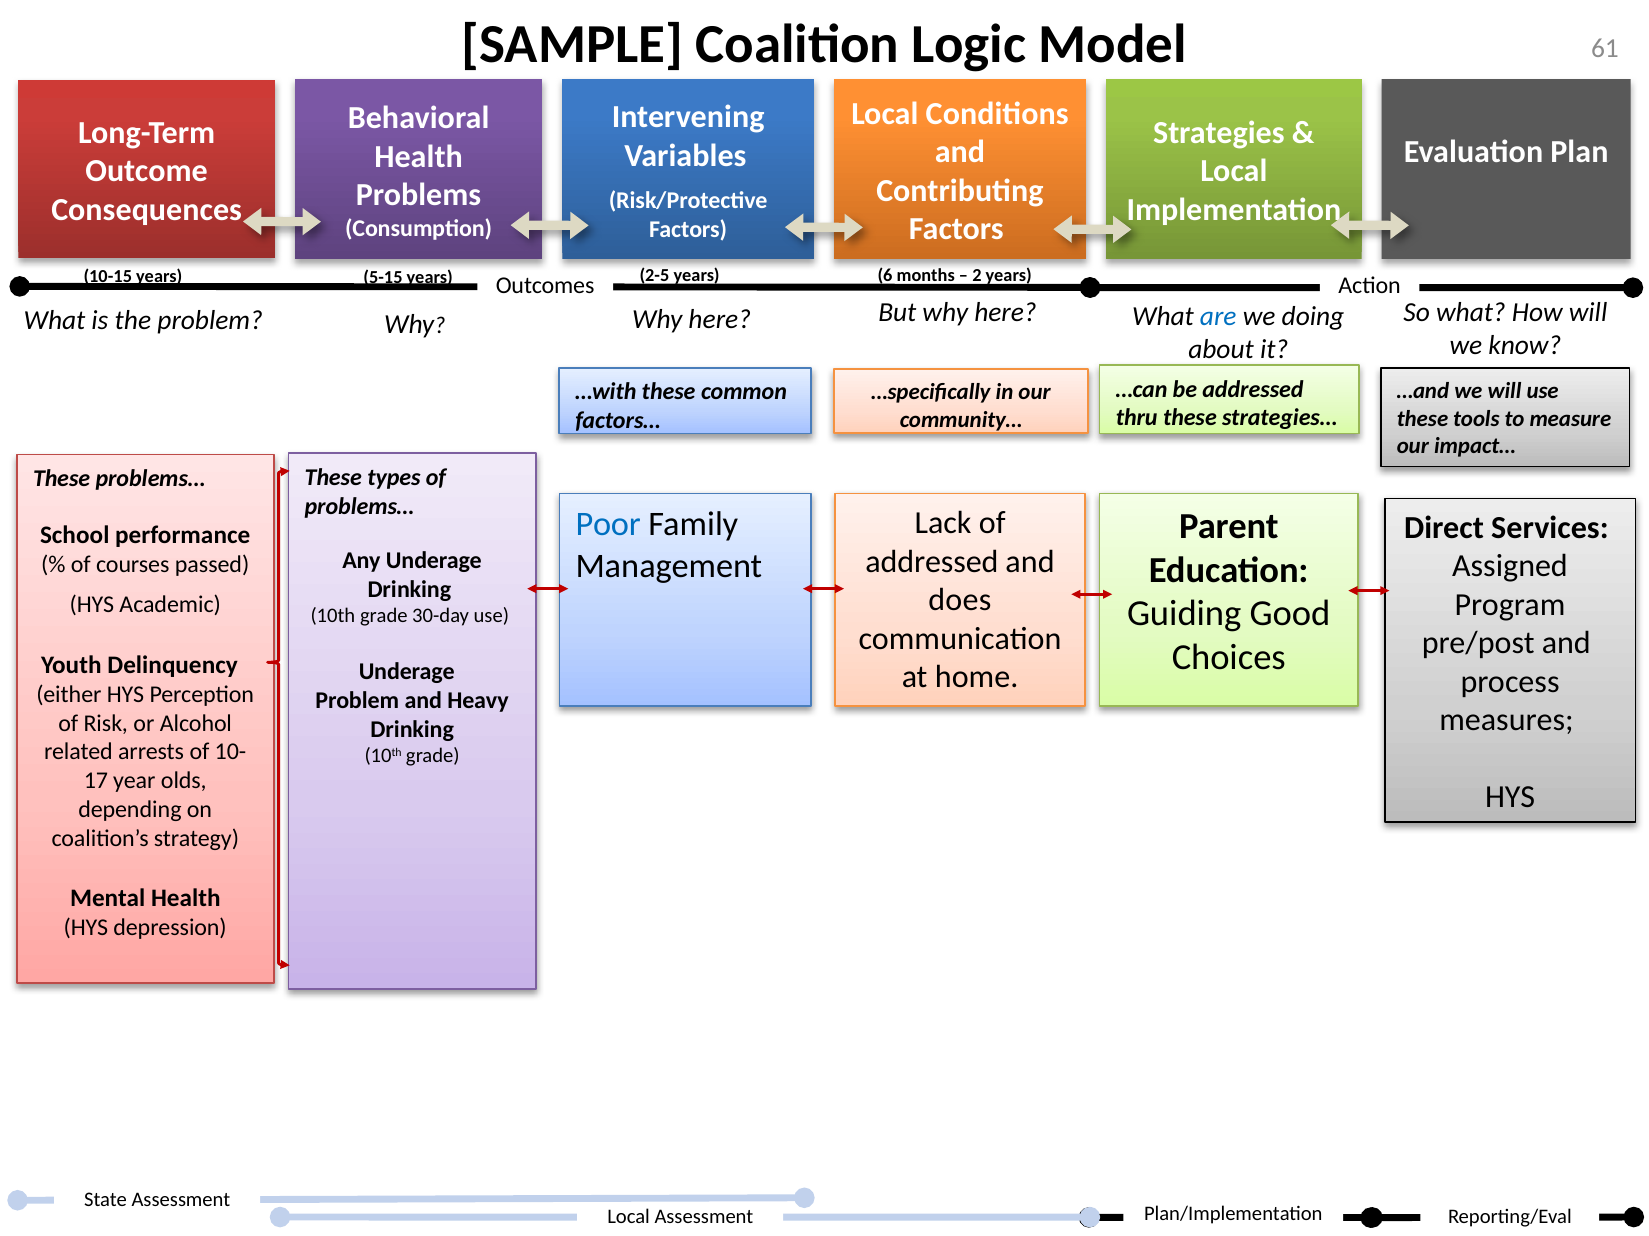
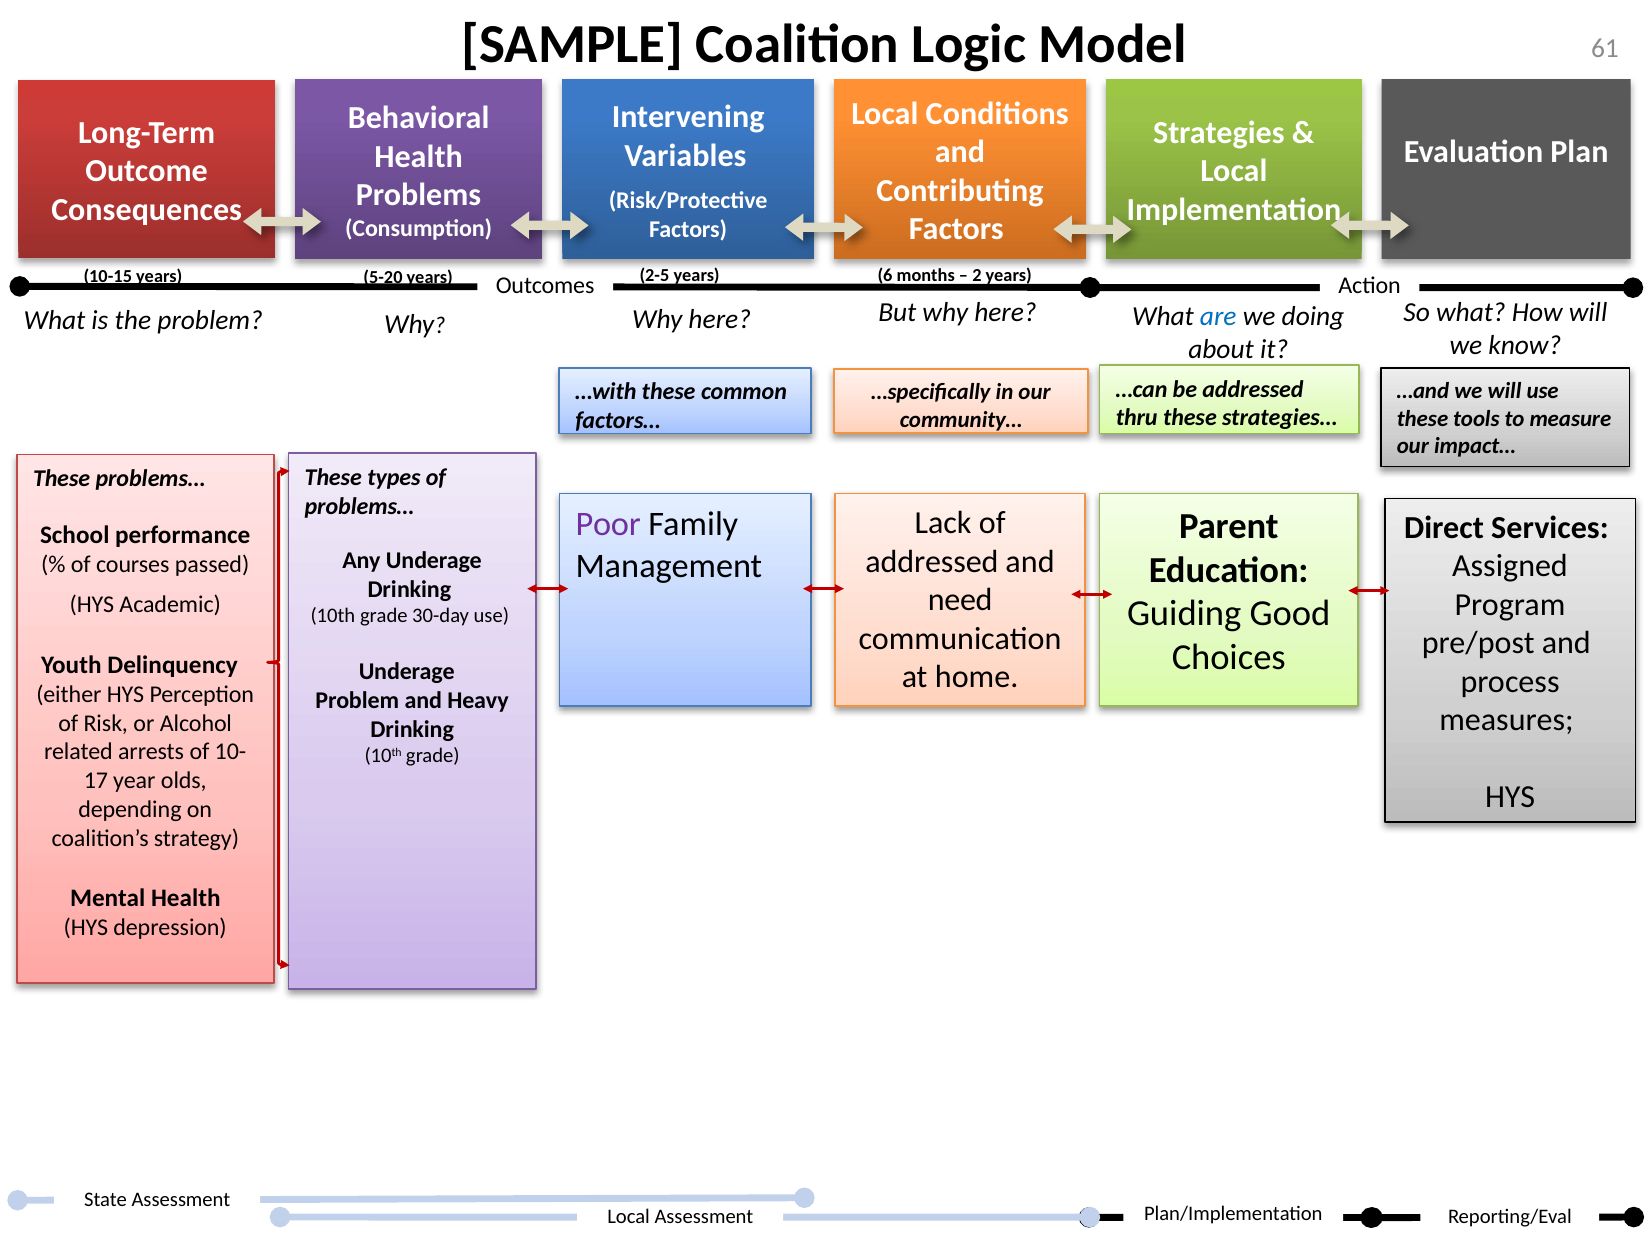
5-15: 5-15 -> 5-20 (383, 277)
Poor colour: blue -> purple (608, 525)
does: does -> need (960, 600)
